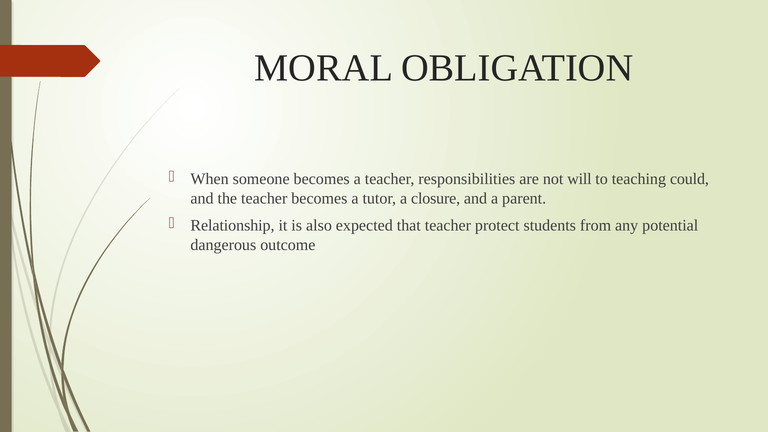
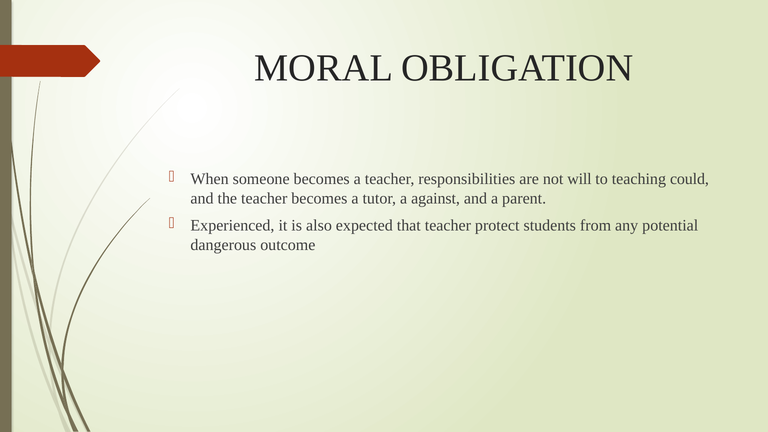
closure: closure -> against (436, 198)
Relationship: Relationship -> Experienced (232, 226)
